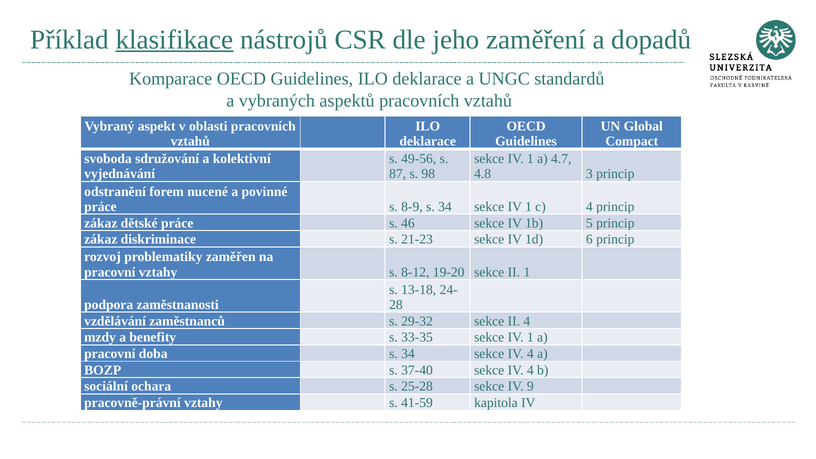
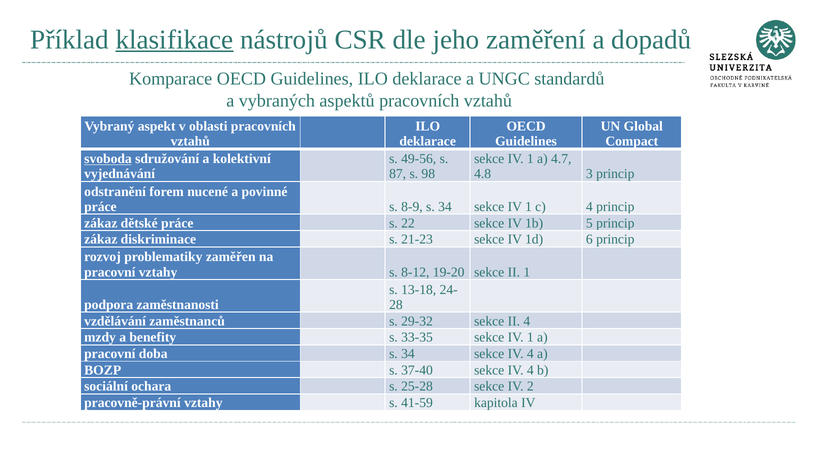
svoboda underline: none -> present (108, 159)
46: 46 -> 22 (408, 223)
9: 9 -> 2 (530, 386)
